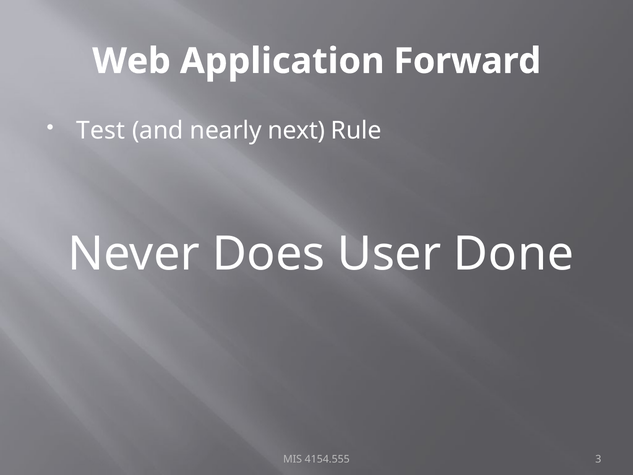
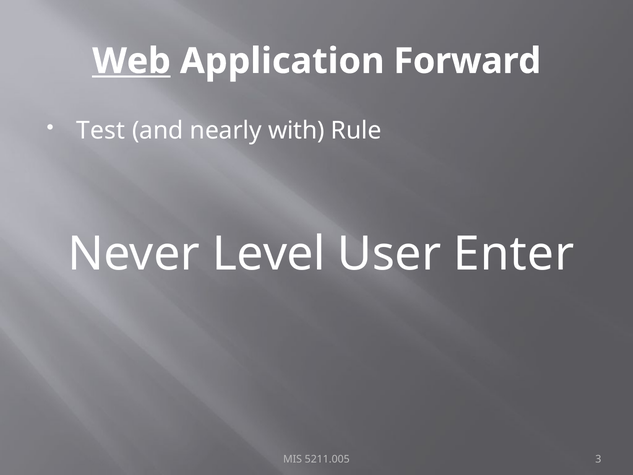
Web underline: none -> present (131, 61)
next: next -> with (296, 130)
Does: Does -> Level (269, 254)
Done: Done -> Enter (514, 254)
4154.555: 4154.555 -> 5211.005 (327, 459)
